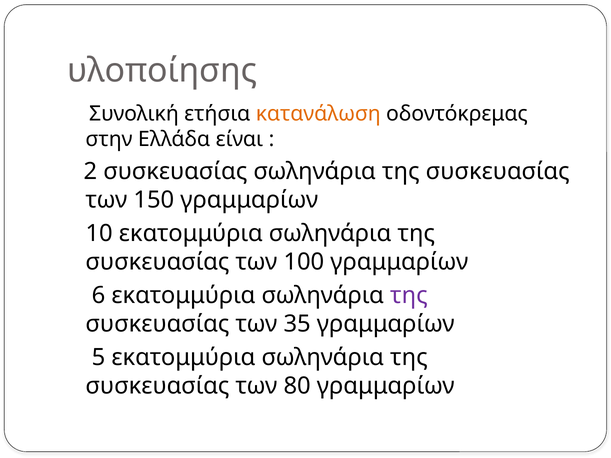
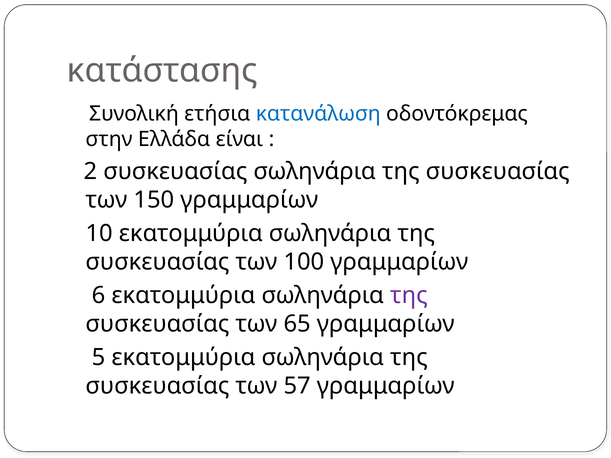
υλοποίησης: υλοποίησης -> κατάστασης (162, 71)
κατανάλωση colour: orange -> blue (318, 114)
35: 35 -> 65 (297, 324)
80: 80 -> 57 (297, 386)
